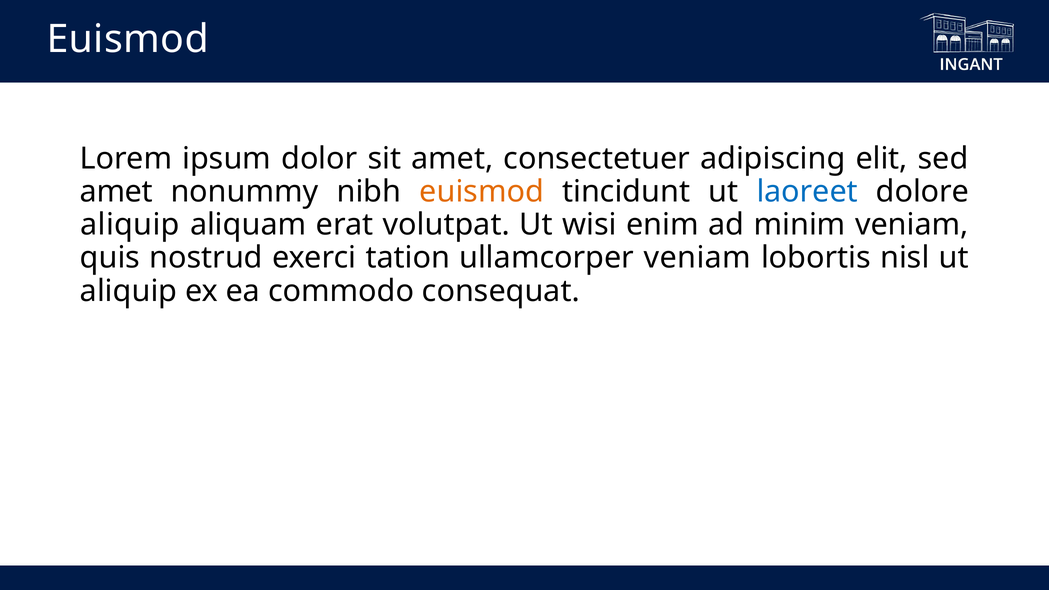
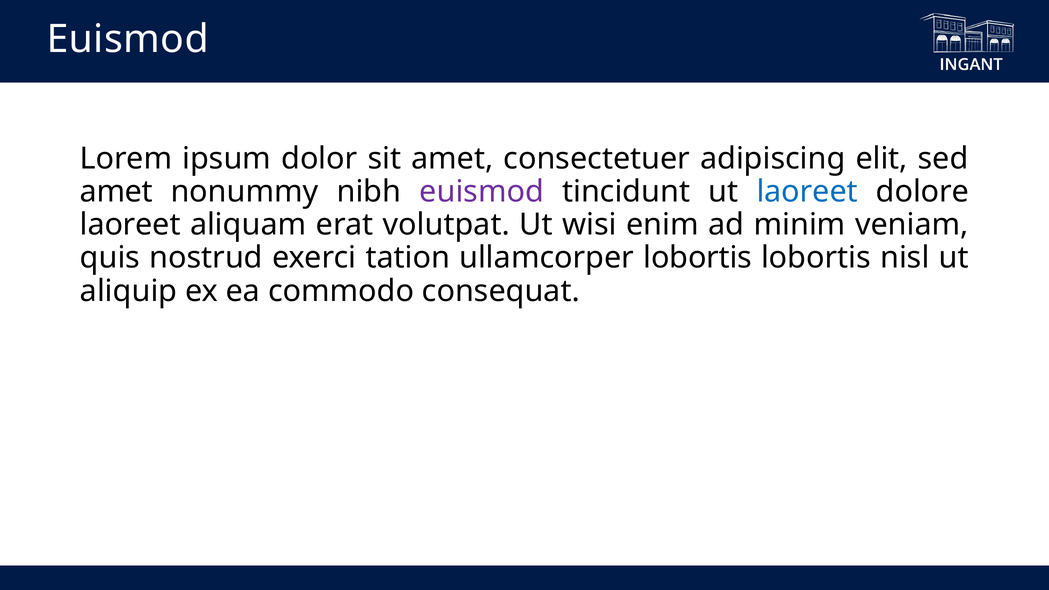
euismod colour: orange -> purple (482, 192)
aliquip: aliquip -> laoreet (130, 225)
ullamcorper veniam: veniam -> lobortis (698, 258)
